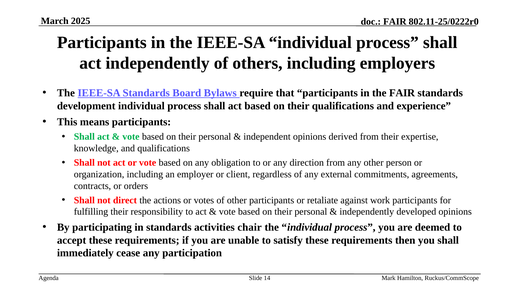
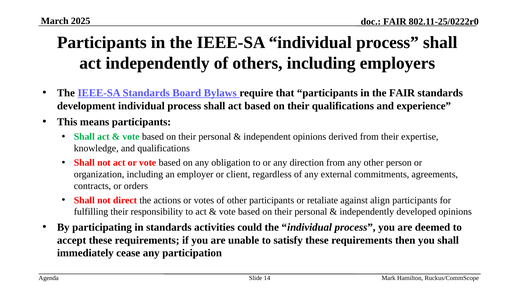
work: work -> align (380, 200)
chair: chair -> could (250, 227)
